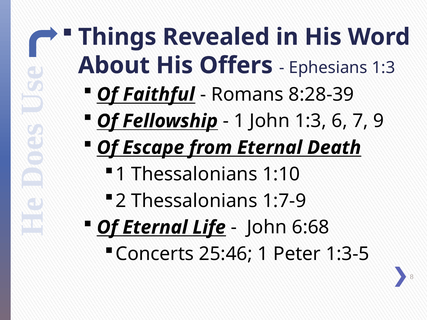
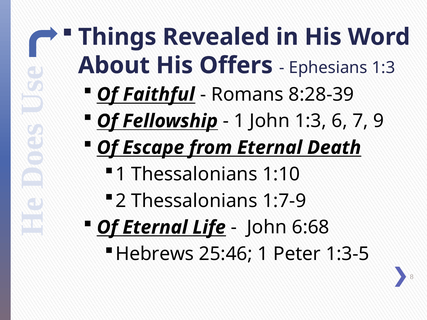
Concerts: Concerts -> Hebrews (155, 254)
